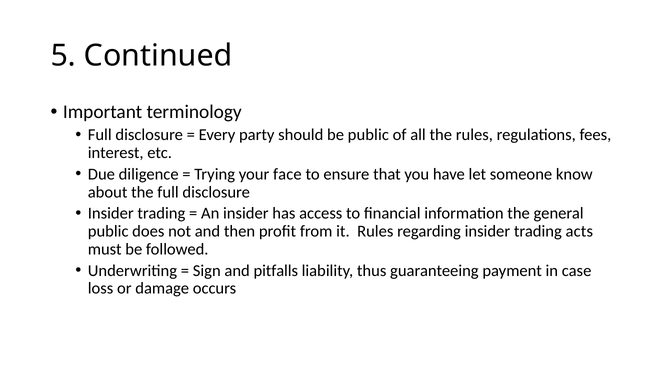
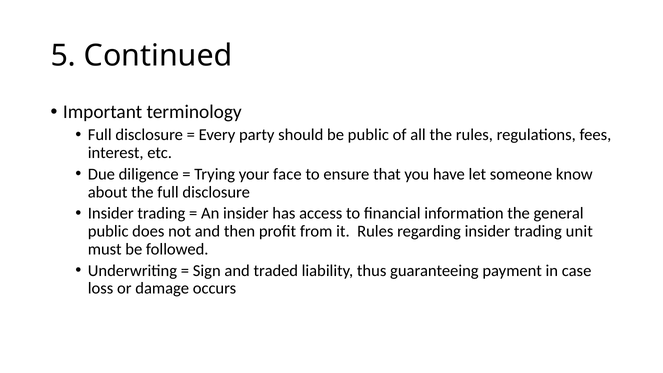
acts: acts -> unit (579, 231)
pitfalls: pitfalls -> traded (276, 270)
